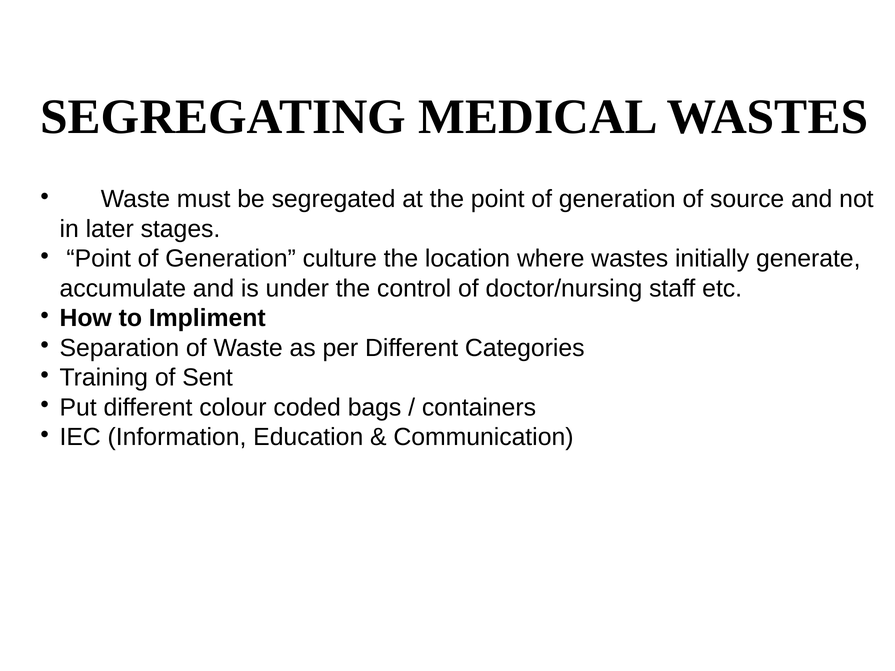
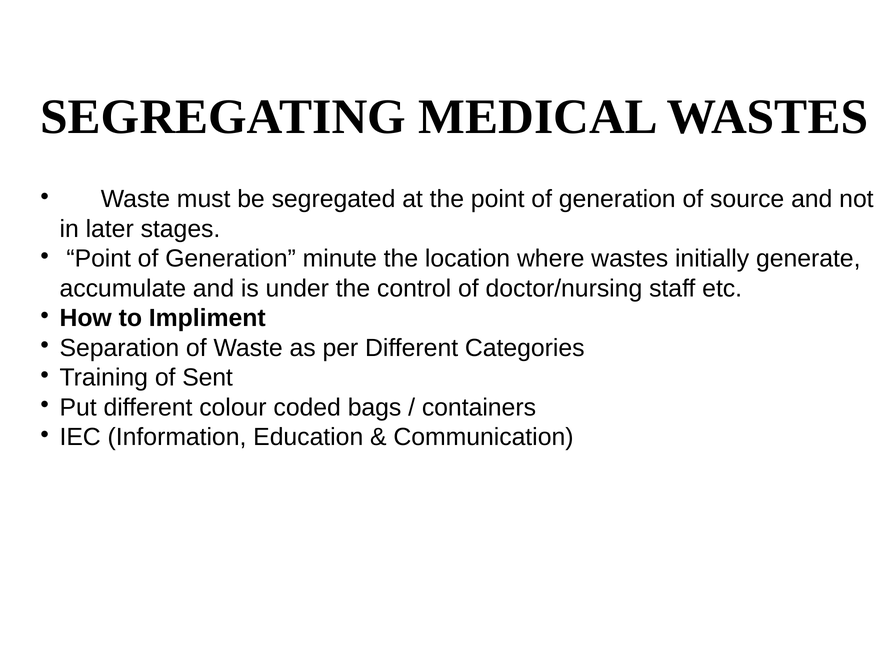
culture: culture -> minute (340, 259)
